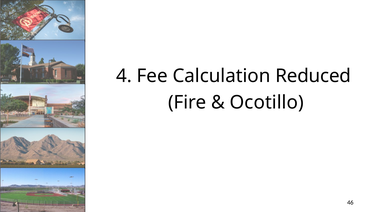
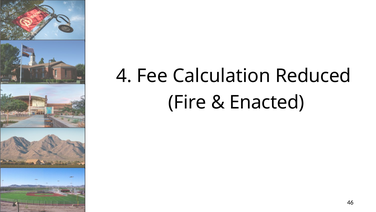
Ocotillo: Ocotillo -> Enacted (267, 102)
